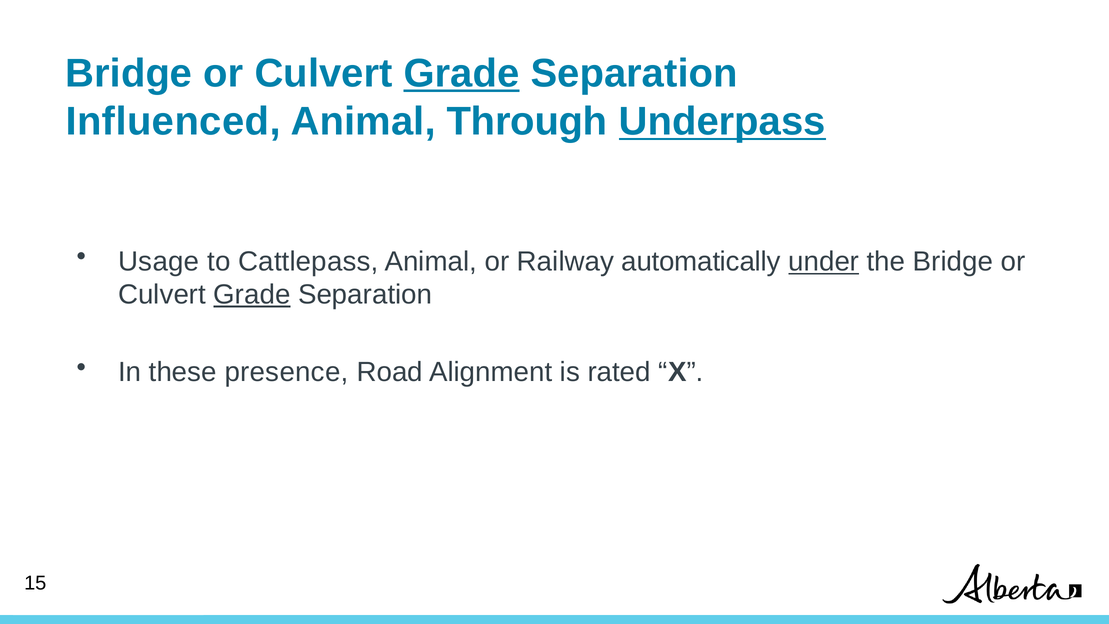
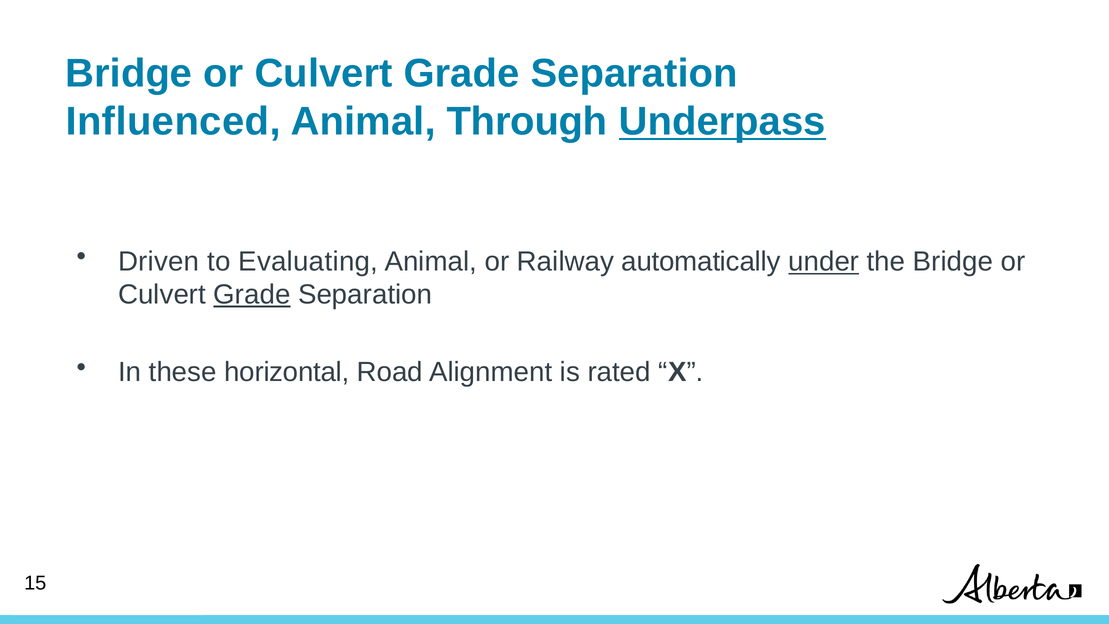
Grade underline: present -> none (462, 74)
Usage: Usage -> Driven (159, 261)
Cattlepass: Cattlepass -> Evaluating (308, 261)
presence: presence -> horizontal (287, 372)
